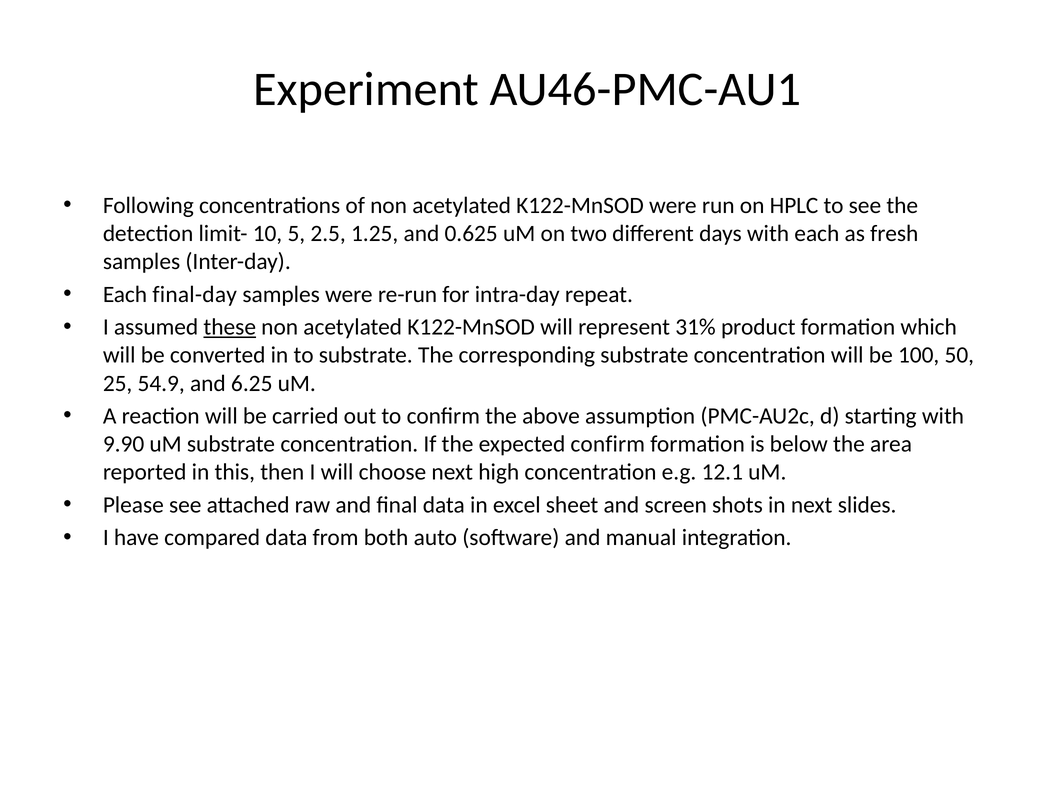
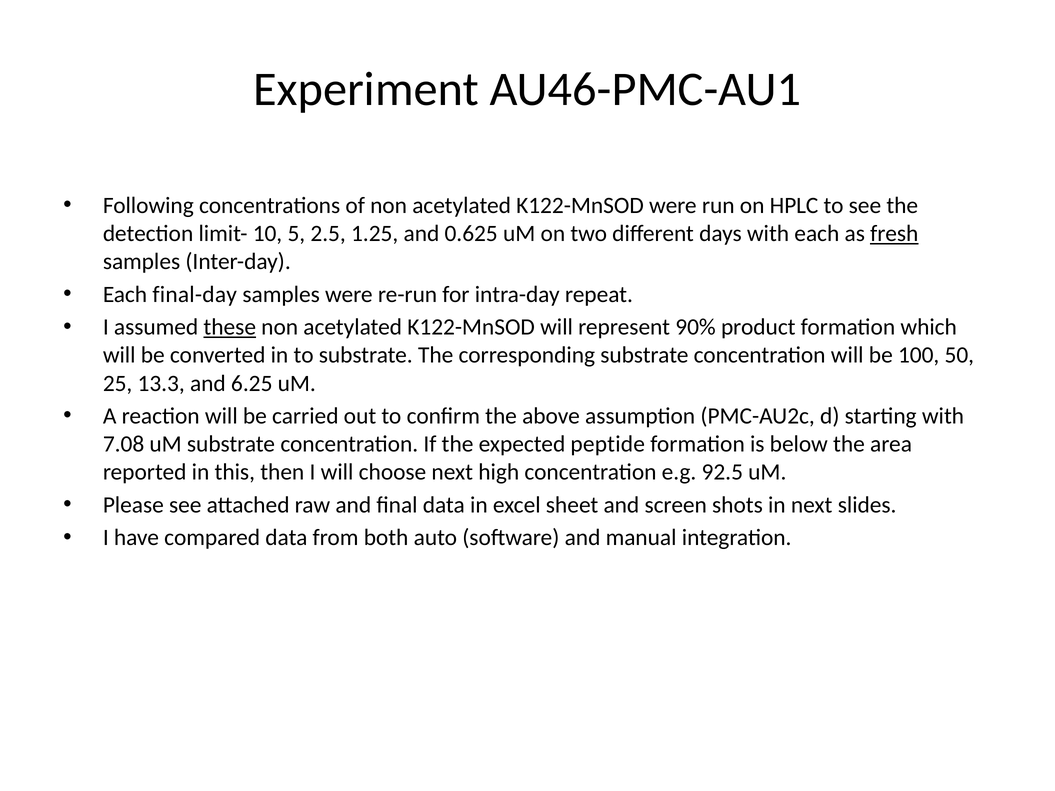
fresh underline: none -> present (894, 234)
31%: 31% -> 90% (696, 327)
54.9: 54.9 -> 13.3 (161, 383)
9.90: 9.90 -> 7.08 (124, 444)
expected confirm: confirm -> peptide (608, 444)
12.1: 12.1 -> 92.5 (722, 472)
